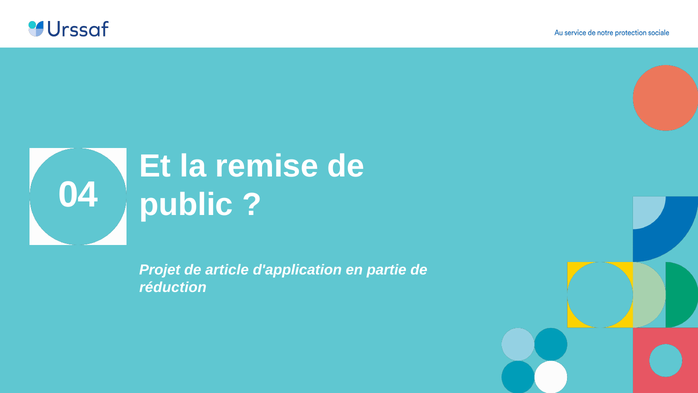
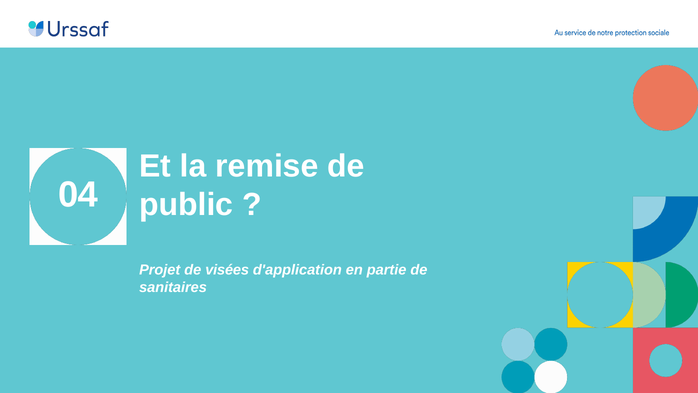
article: article -> visées (227, 270)
réduction: réduction -> sanitaires (173, 287)
